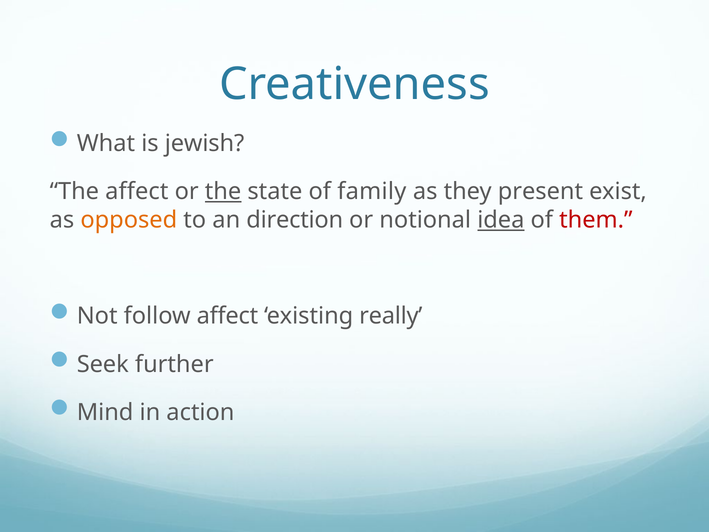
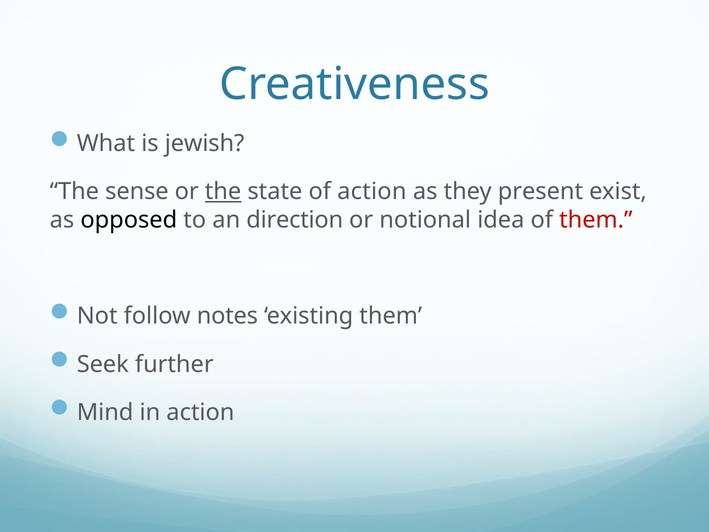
The affect: affect -> sense (137, 192)
of family: family -> action (372, 192)
opposed colour: orange -> black (129, 220)
idea underline: present -> none (501, 220)
follow affect: affect -> notes (227, 316)
existing really: really -> them (391, 316)
